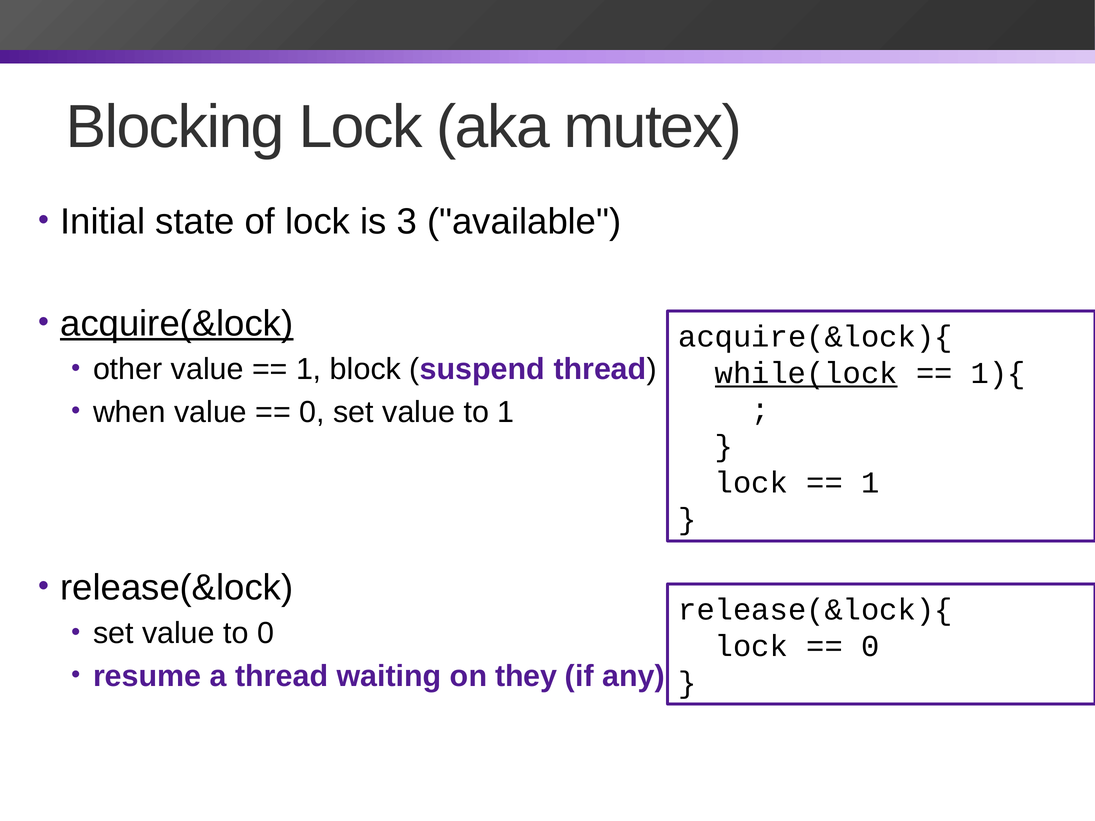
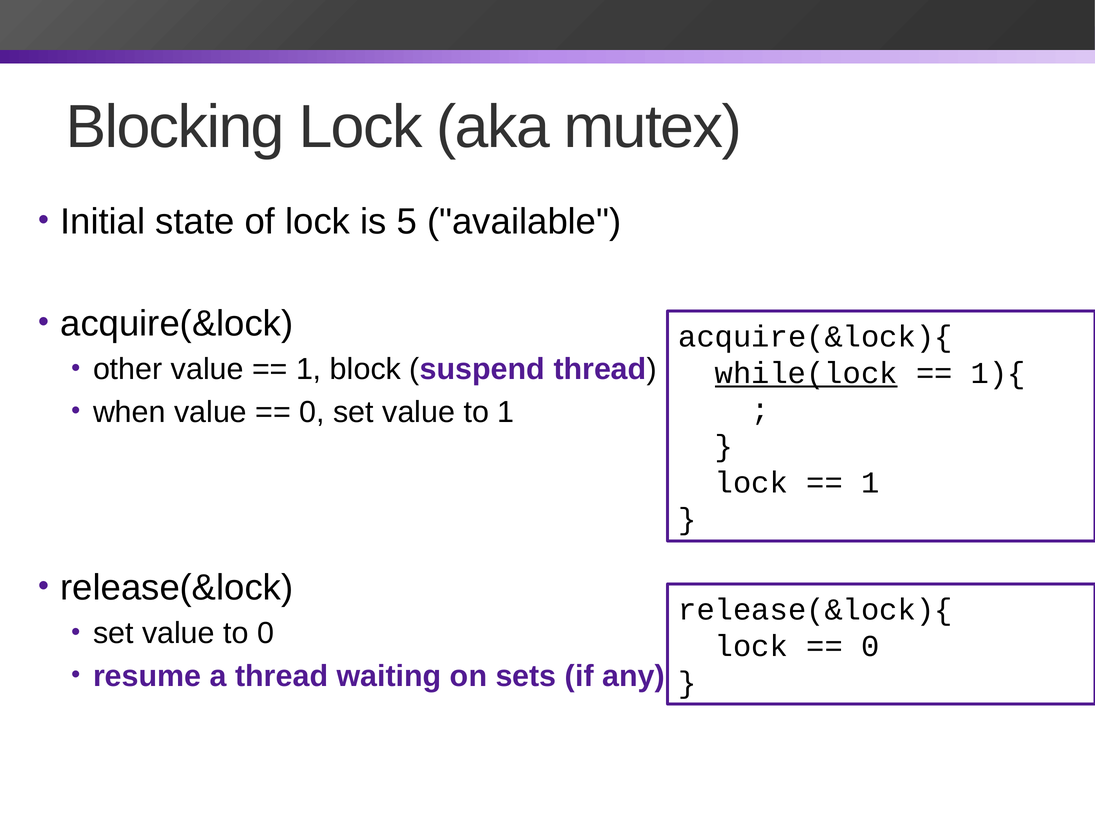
3: 3 -> 5 (407, 222)
acquire(&lock underline: present -> none (177, 324)
they: they -> sets (526, 676)
